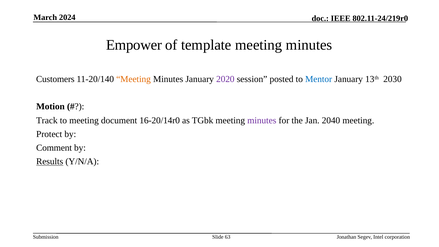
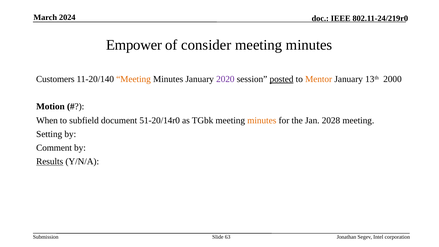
template: template -> consider (206, 45)
posted underline: none -> present (282, 79)
Mentor colour: blue -> orange (319, 79)
2030: 2030 -> 2000 (392, 79)
Track: Track -> When (47, 120)
to meeting: meeting -> subfield (84, 120)
16-20/14r0: 16-20/14r0 -> 51-20/14r0 (160, 120)
minutes colour: purple -> orange (262, 120)
2040: 2040 -> 2028 (331, 120)
Protect: Protect -> Setting (49, 134)
